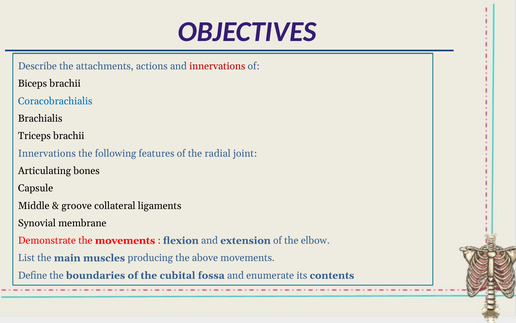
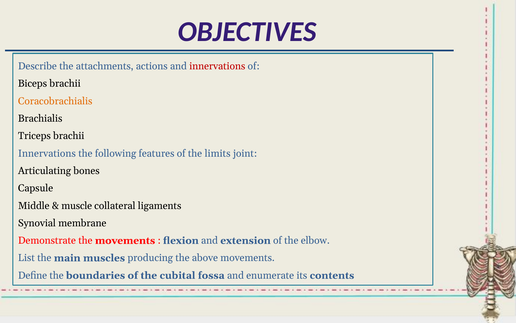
Coracobrachialis colour: blue -> orange (55, 101)
radial: radial -> limits (218, 153)
groove: groove -> muscle (77, 205)
